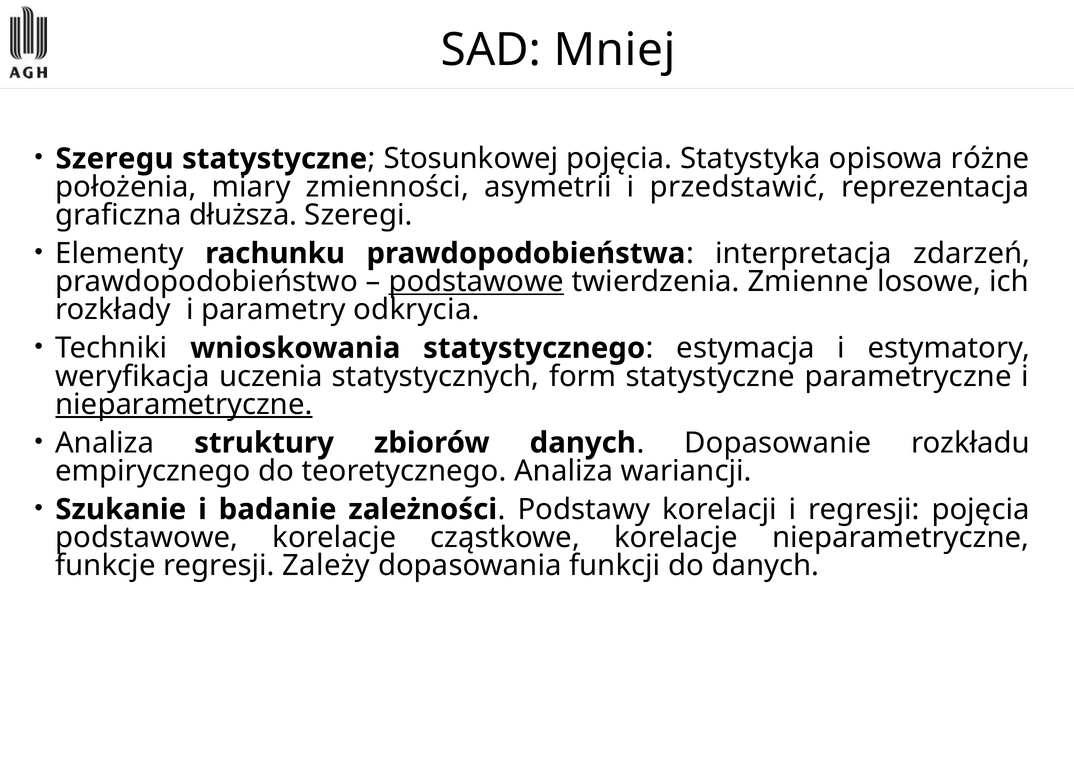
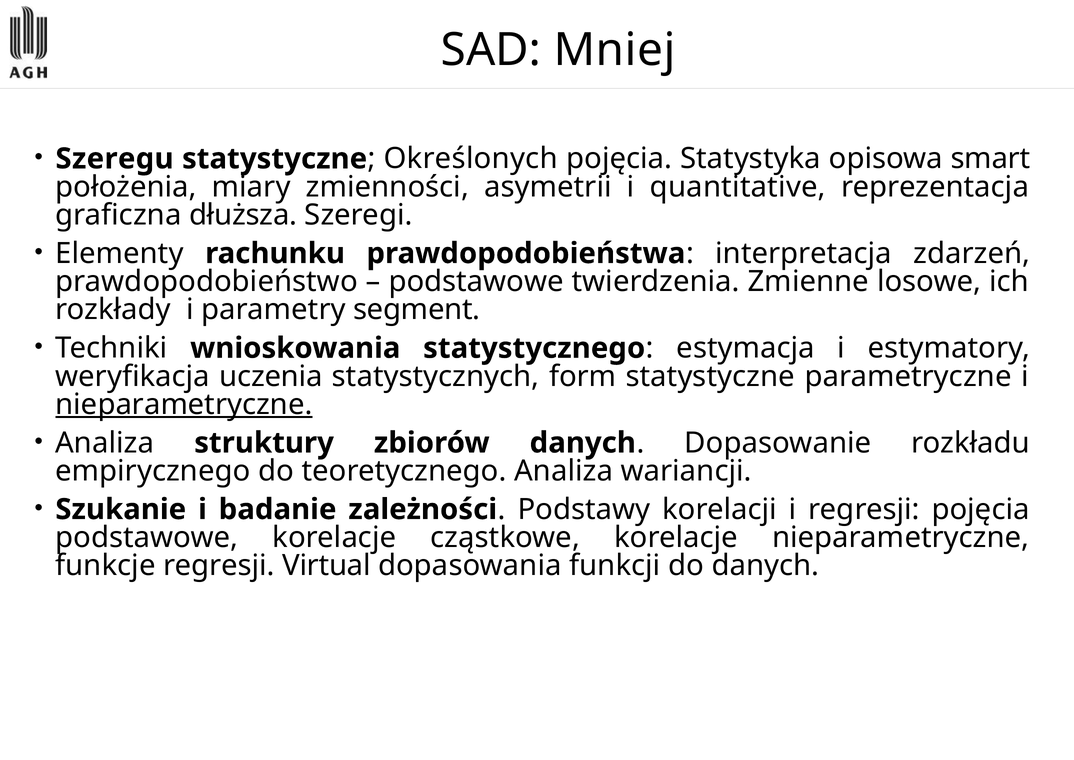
Stosunkowej: Stosunkowej -> Określonych (471, 159)
różne: różne -> smart (990, 159)
przedstawić: przedstawić -> quantitative (738, 187)
podstawowe underline: present -> none (476, 282)
odkrycia: odkrycia -> segment (417, 310)
Zależy: Zależy -> Virtual (326, 566)
